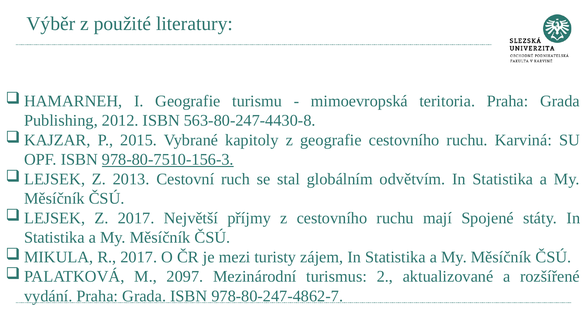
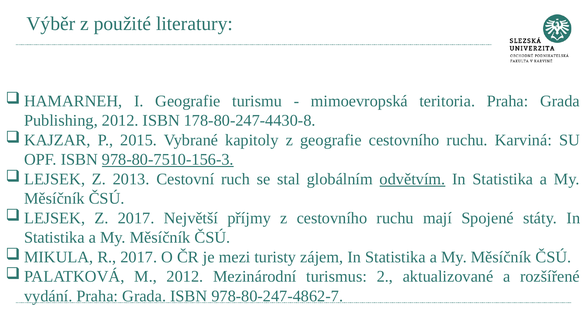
563-80-247-4430-8: 563-80-247-4430-8 -> 178-80-247-4430-8 (250, 121)
odvětvím underline: none -> present (412, 179)
M 2097: 2097 -> 2012 (185, 277)
